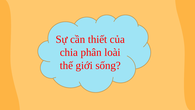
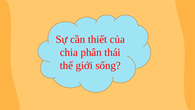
loài: loài -> thái (112, 52)
